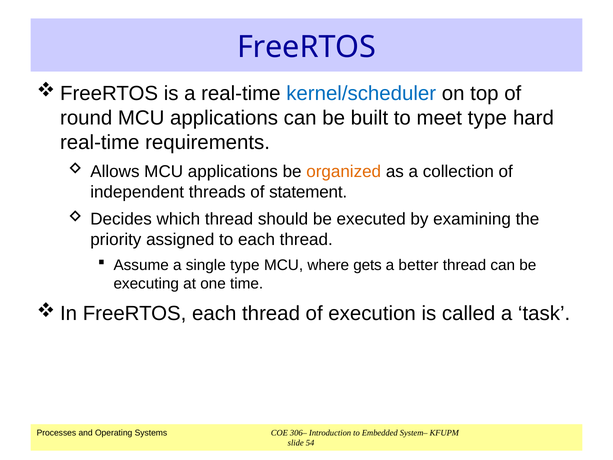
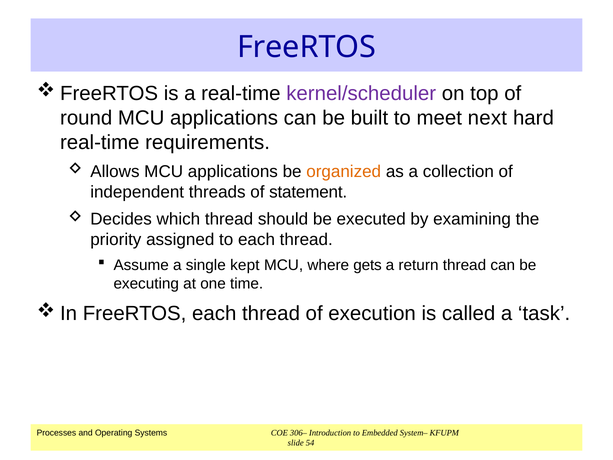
kernel/scheduler colour: blue -> purple (361, 93)
meet type: type -> next (487, 118)
single type: type -> kept (245, 265)
better: better -> return (419, 265)
